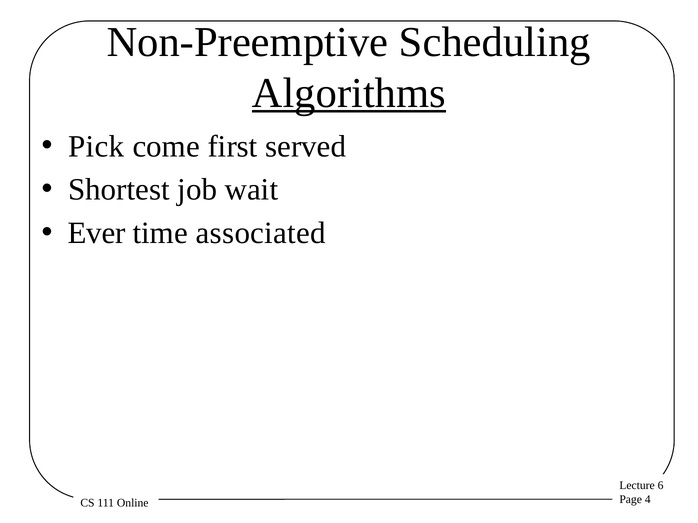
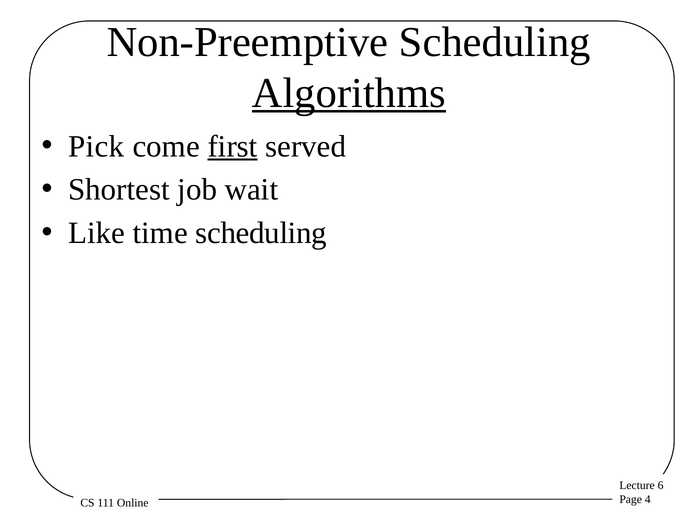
first underline: none -> present (233, 146)
Ever: Ever -> Like (96, 233)
time associated: associated -> scheduling (261, 233)
